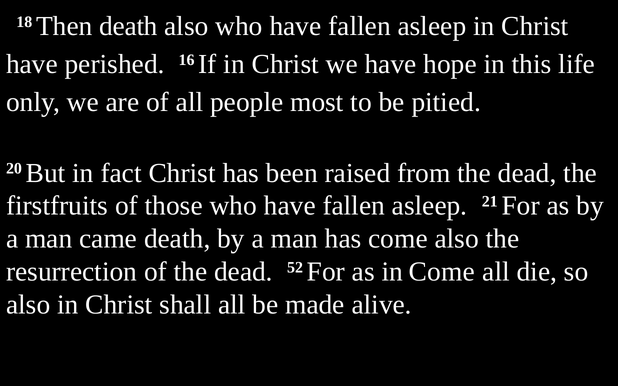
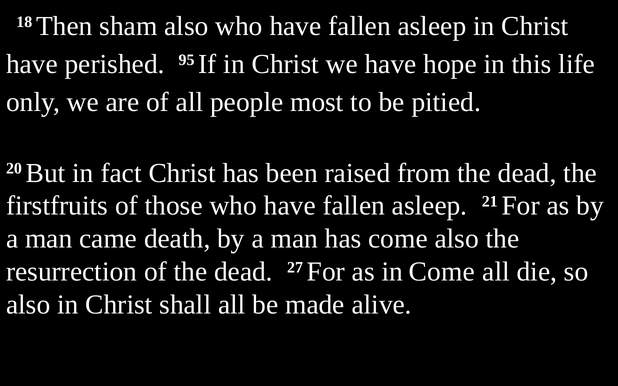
Then death: death -> sham (128, 26)
16: 16 -> 95 (187, 60)
52: 52 -> 27 (295, 268)
